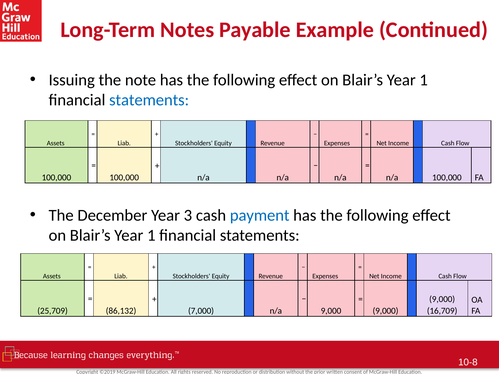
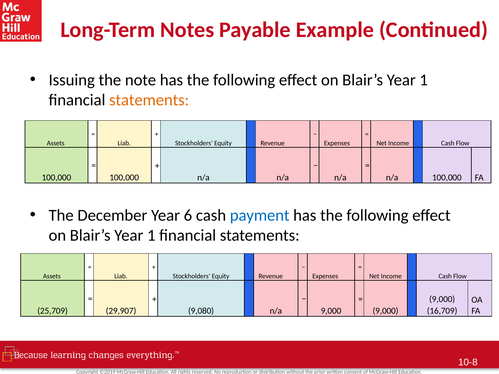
statements colour: blue -> orange (149, 100)
3: 3 -> 6 (188, 215)
86,132: 86,132 -> 29,907 (121, 311)
7,000: 7,000 -> 9,080 (201, 311)
